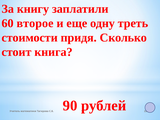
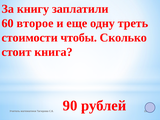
придя: придя -> чтобы (79, 38)
